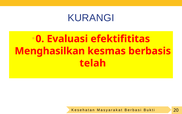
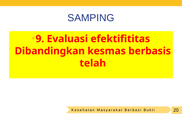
KURANGI: KURANGI -> SAMPING (91, 18)
0: 0 -> 9 (40, 39)
Menghasilkan: Menghasilkan -> Dibandingkan (50, 51)
